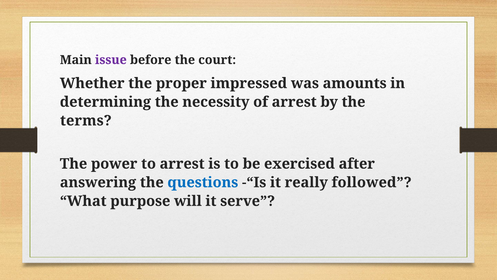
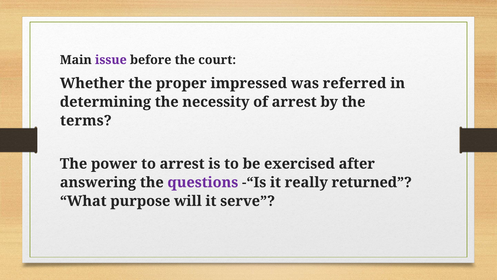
amounts: amounts -> referred (355, 83)
questions colour: blue -> purple (203, 182)
followed: followed -> returned (372, 182)
